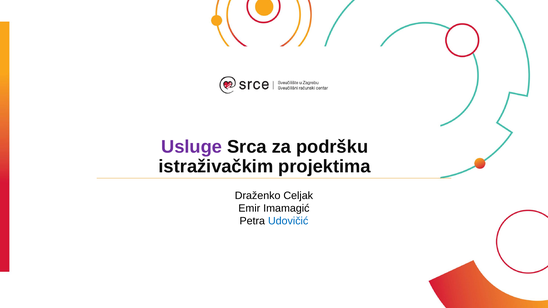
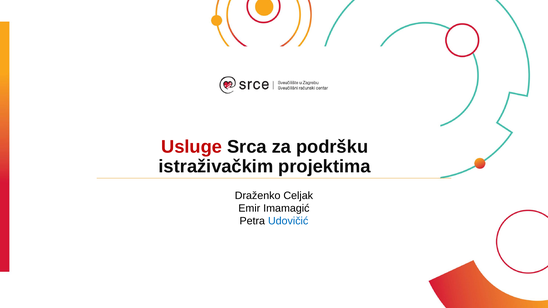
Usluge colour: purple -> red (192, 147)
